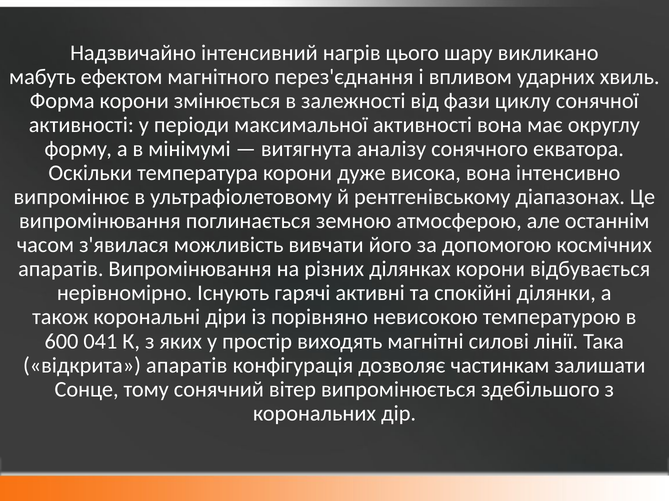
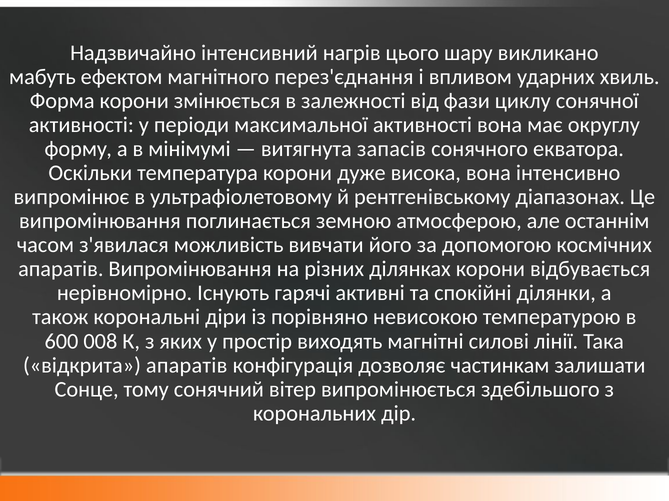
аналізу: аналізу -> запасів (391, 149)
041: 041 -> 008 (100, 342)
